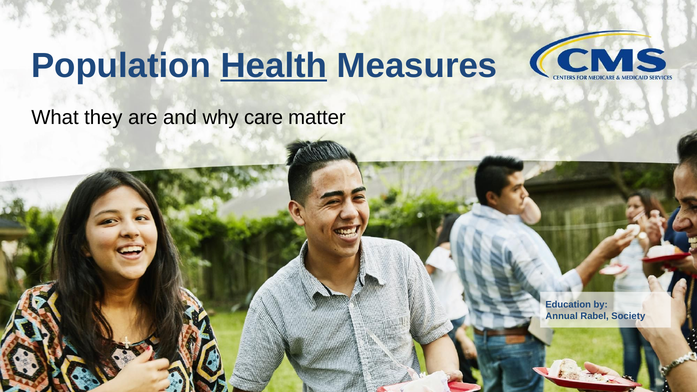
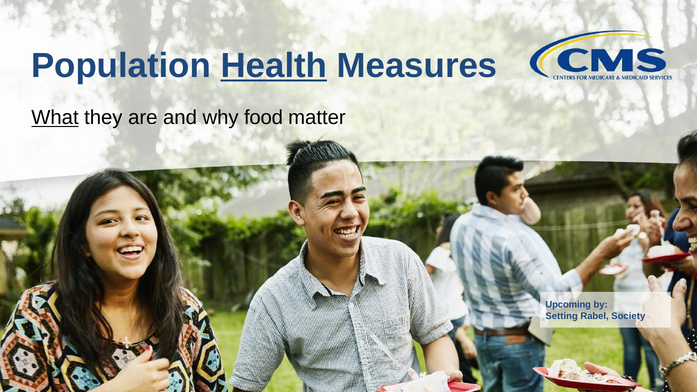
What underline: none -> present (55, 118)
care: care -> food (264, 118)
Education: Education -> Upcoming (568, 305)
Annual: Annual -> Setting (562, 316)
